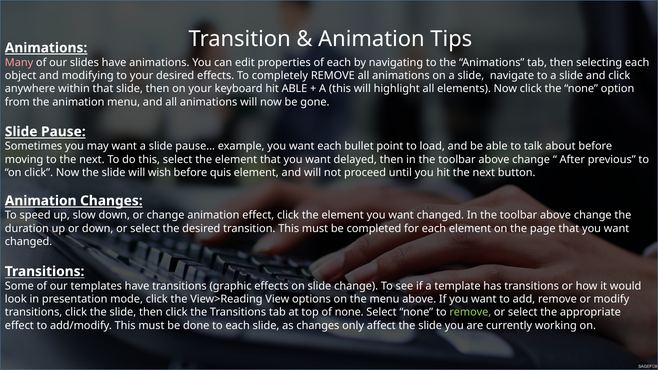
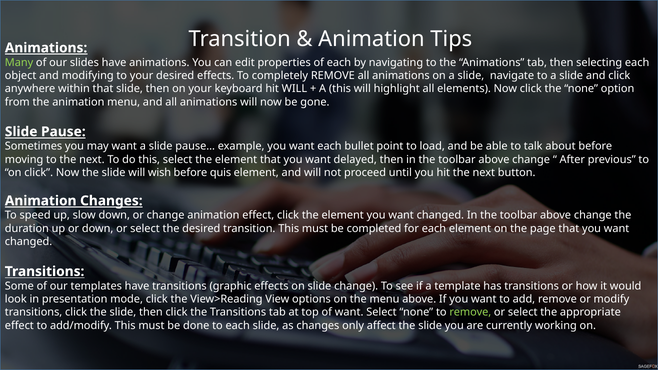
Many colour: pink -> light green (19, 62)
hit ABLE: ABLE -> WILL (294, 89)
of none: none -> want (349, 312)
